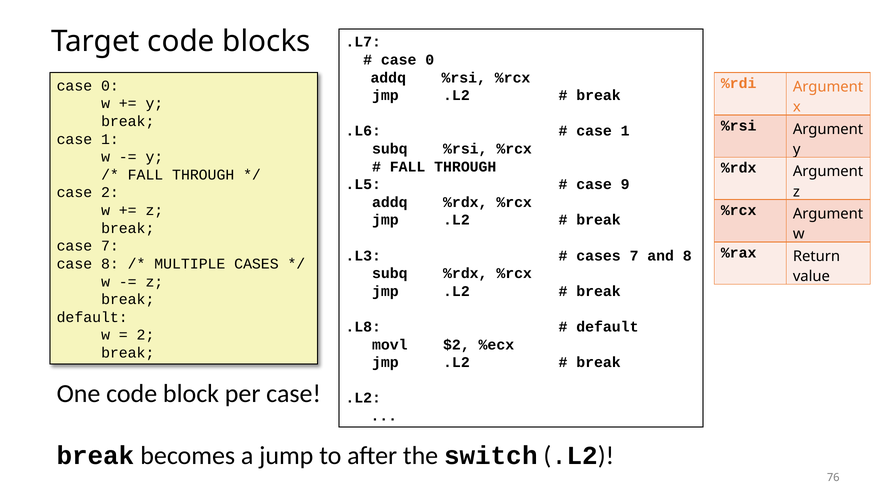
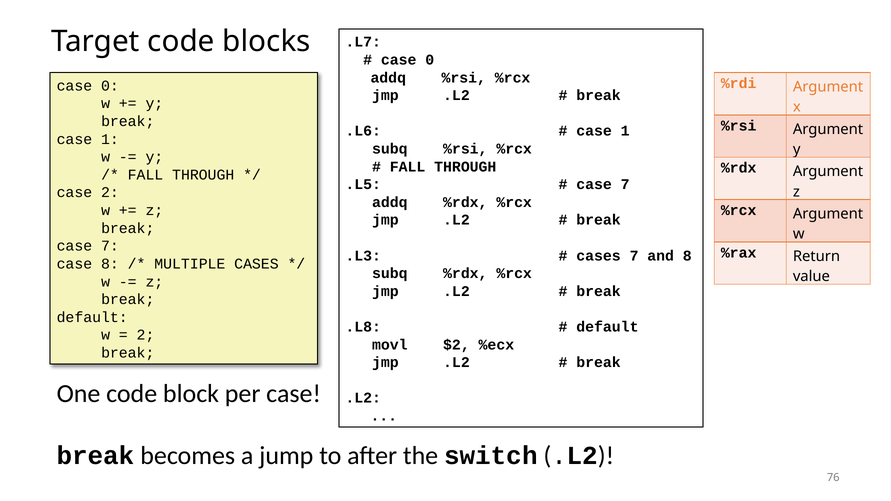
9: 9 -> 7 (625, 185)
